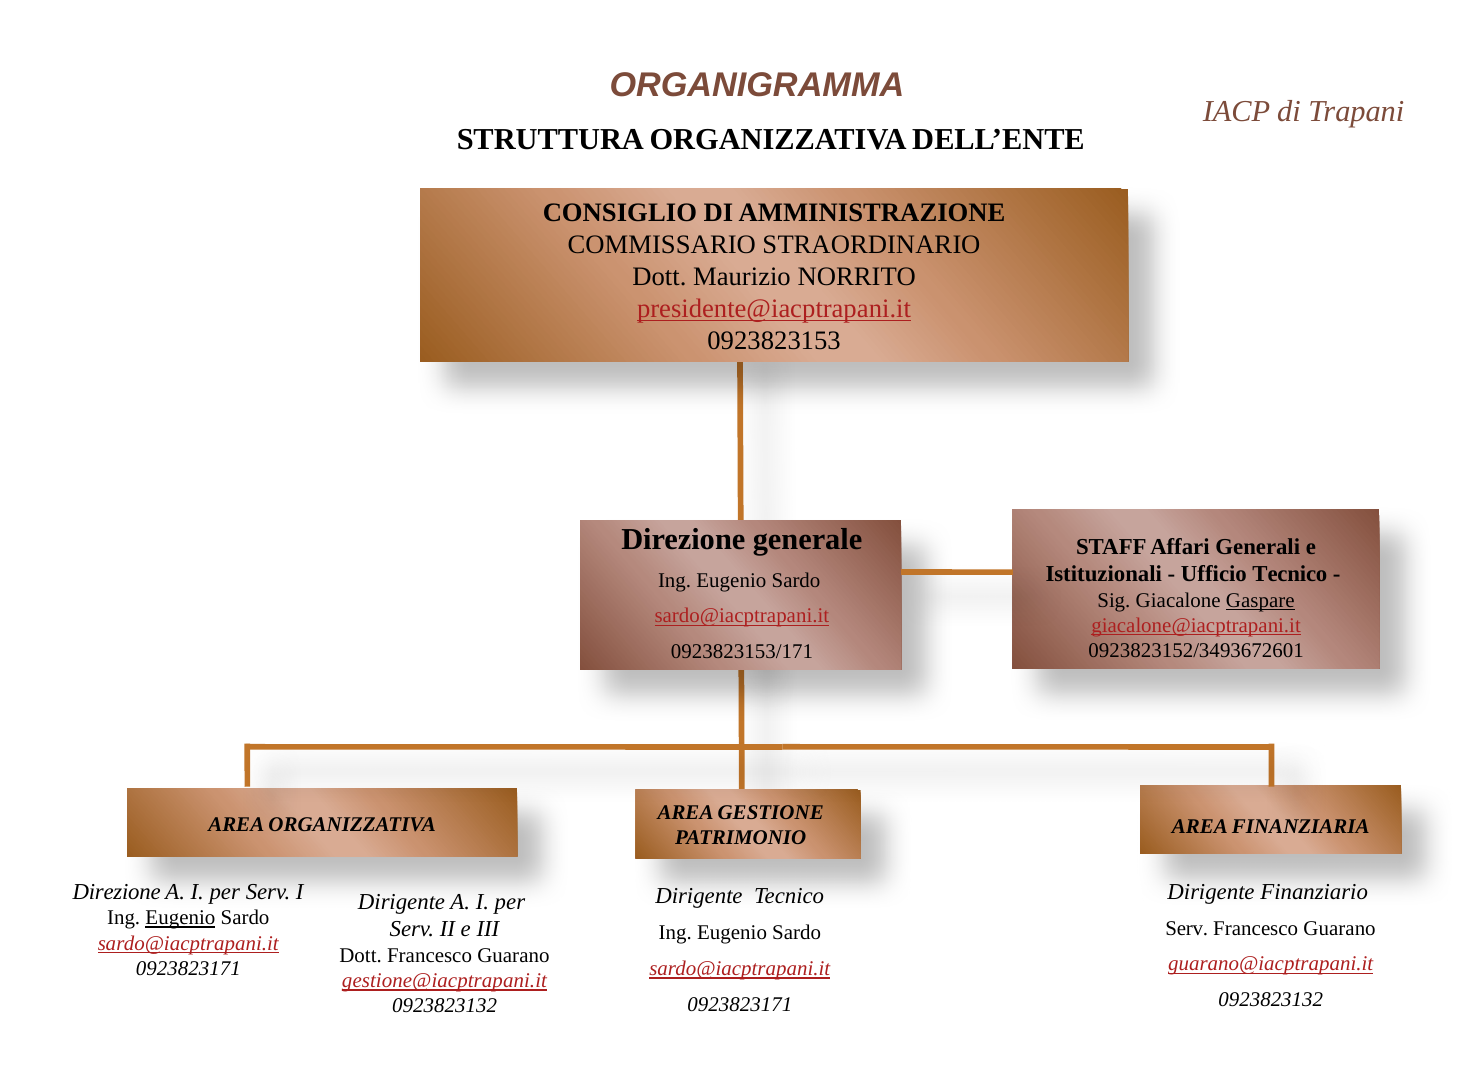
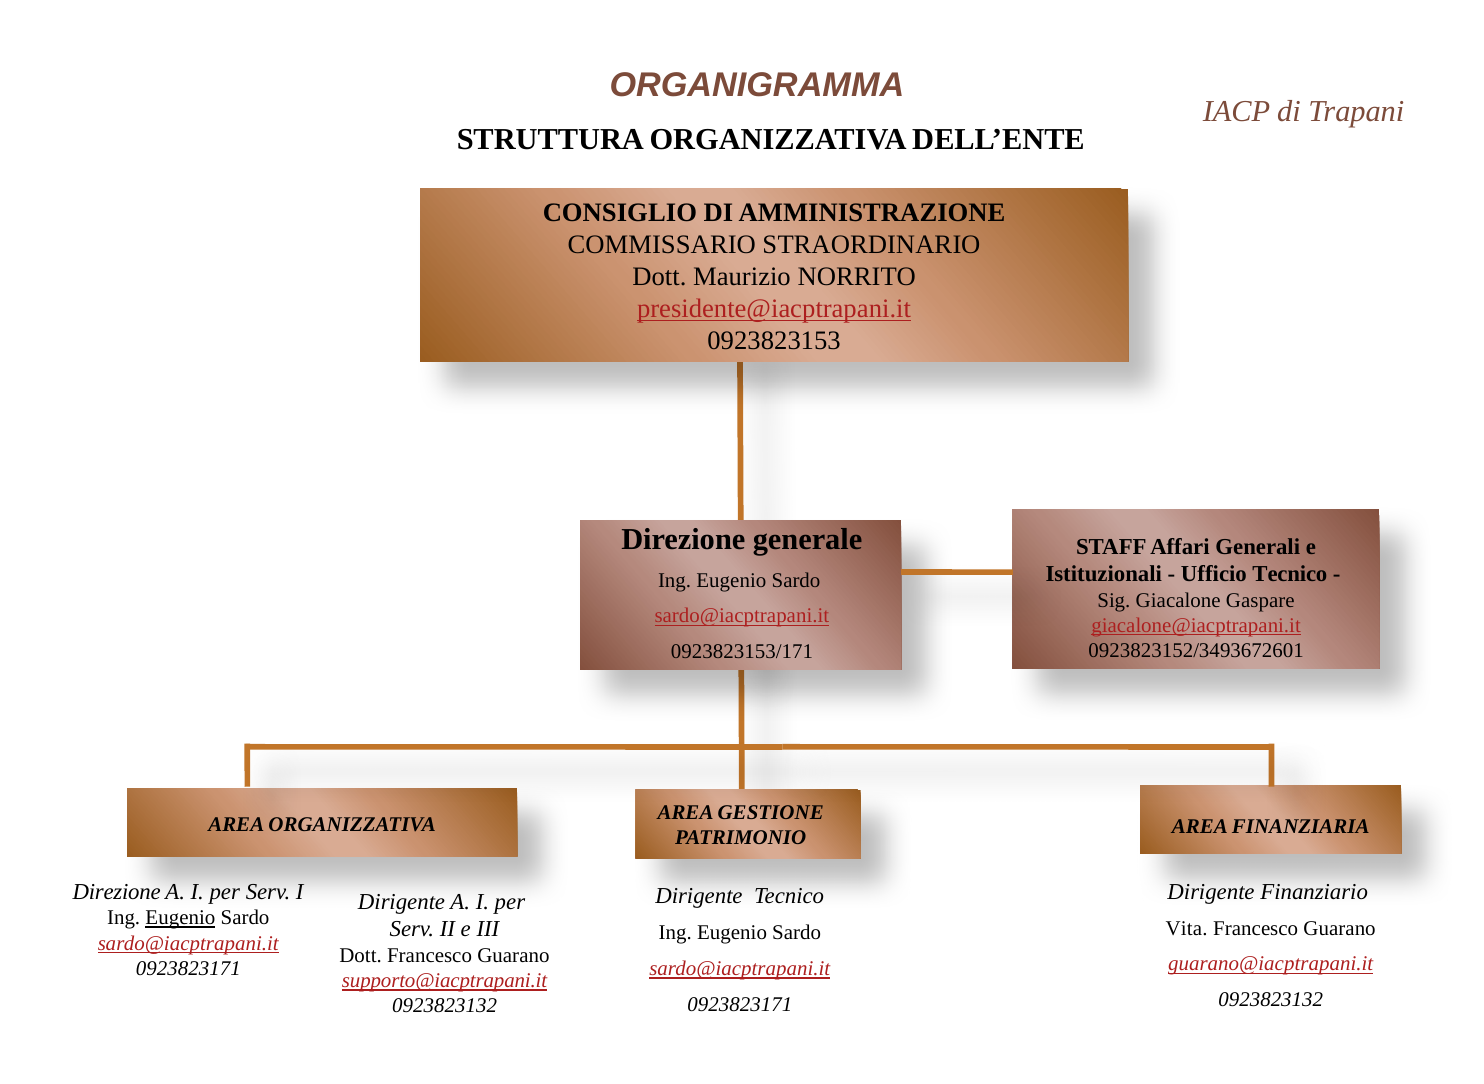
Gaspare underline: present -> none (1260, 600)
Serv: Serv -> Vita (1187, 929)
gestione@iacptrapani.it: gestione@iacptrapani.it -> supporto@iacptrapani.it (445, 981)
